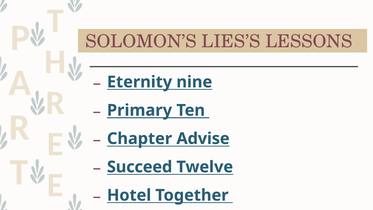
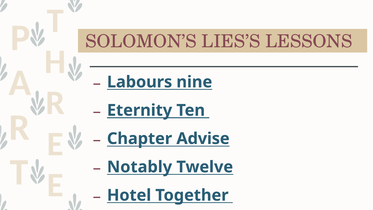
Eternity: Eternity -> Labours (140, 82)
Primary: Primary -> Eternity (140, 110)
Succeed: Succeed -> Notably (140, 167)
